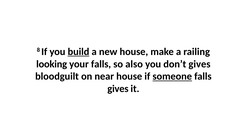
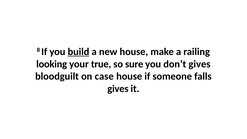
your falls: falls -> true (101, 64)
also: also -> sure (134, 64)
near: near -> case (104, 76)
someone underline: present -> none (172, 76)
